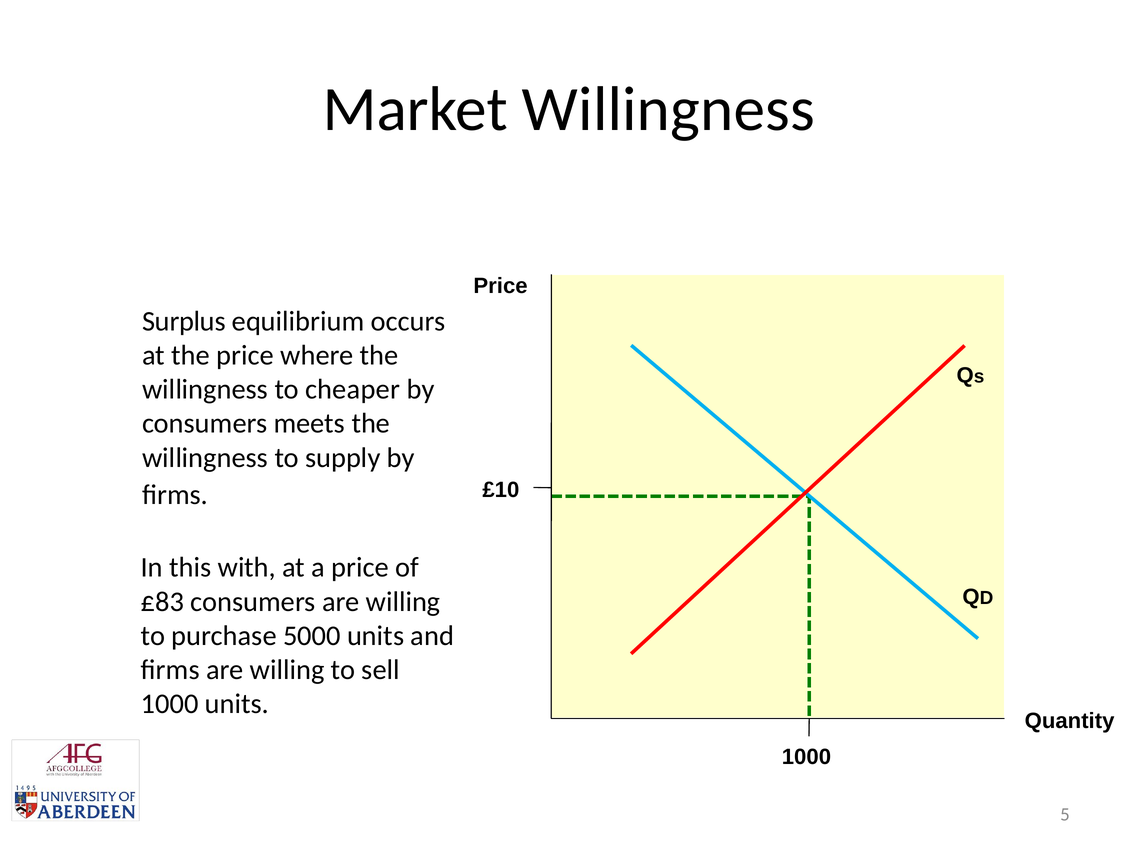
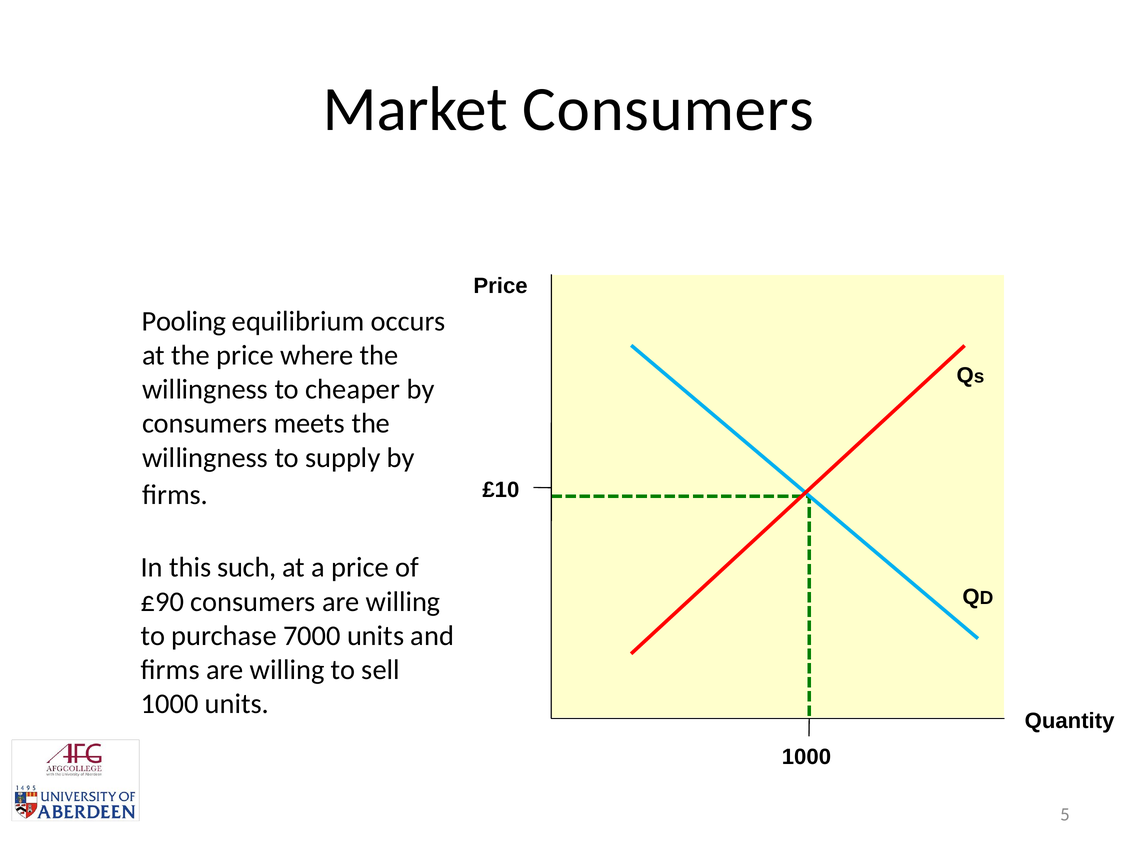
Market Willingness: Willingness -> Consumers (668, 110)
Surplus: Surplus -> Pooling (184, 321)
with: with -> such (247, 568)
£83: £83 -> £90 (163, 602)
5000: 5000 -> 7000 (312, 636)
